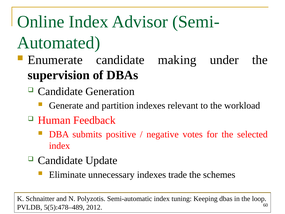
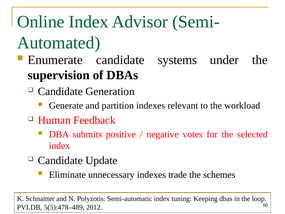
making: making -> systems (177, 60)
